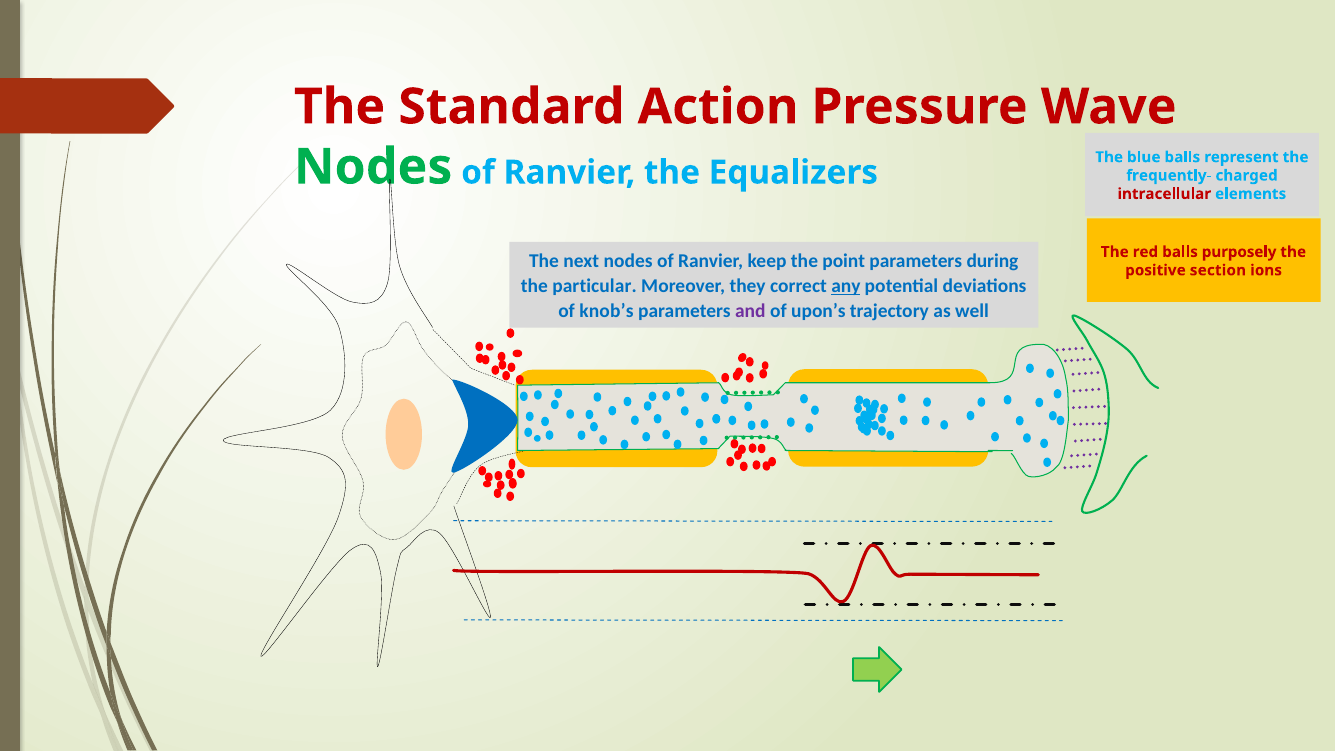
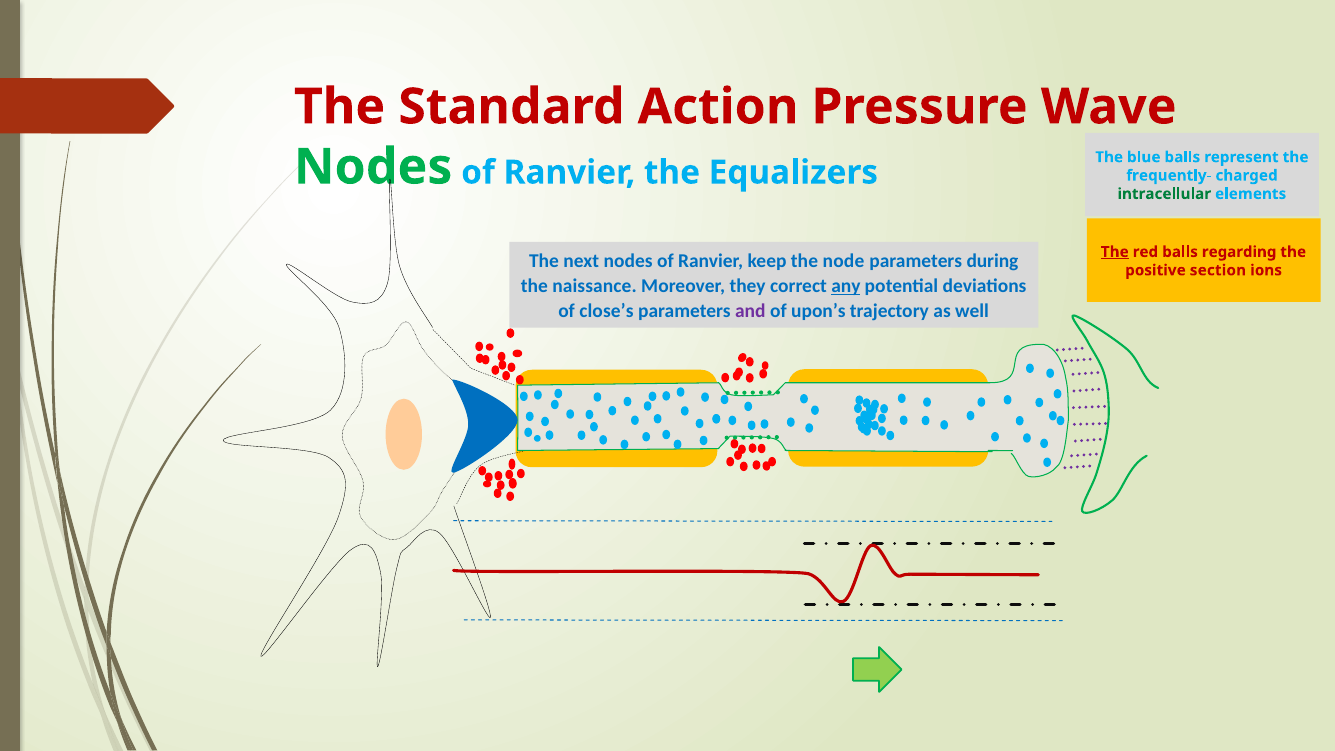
intracellular colour: red -> green (1164, 194)
The underline: none -> present (1115, 252)
purposely: purposely -> regarding (1239, 252)
point: point -> node (844, 261)
particular: particular -> naissance (594, 286)
knob’s: knob’s -> close’s (606, 311)
